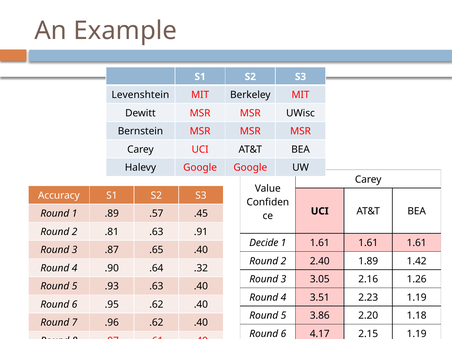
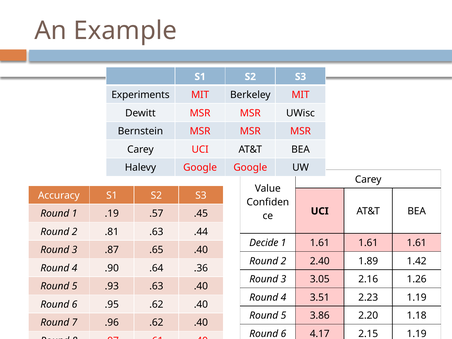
Levenshtein: Levenshtein -> Experiments (140, 95)
.89: .89 -> .19 (112, 214)
.91: .91 -> .44 (201, 232)
.32: .32 -> .36 (201, 268)
